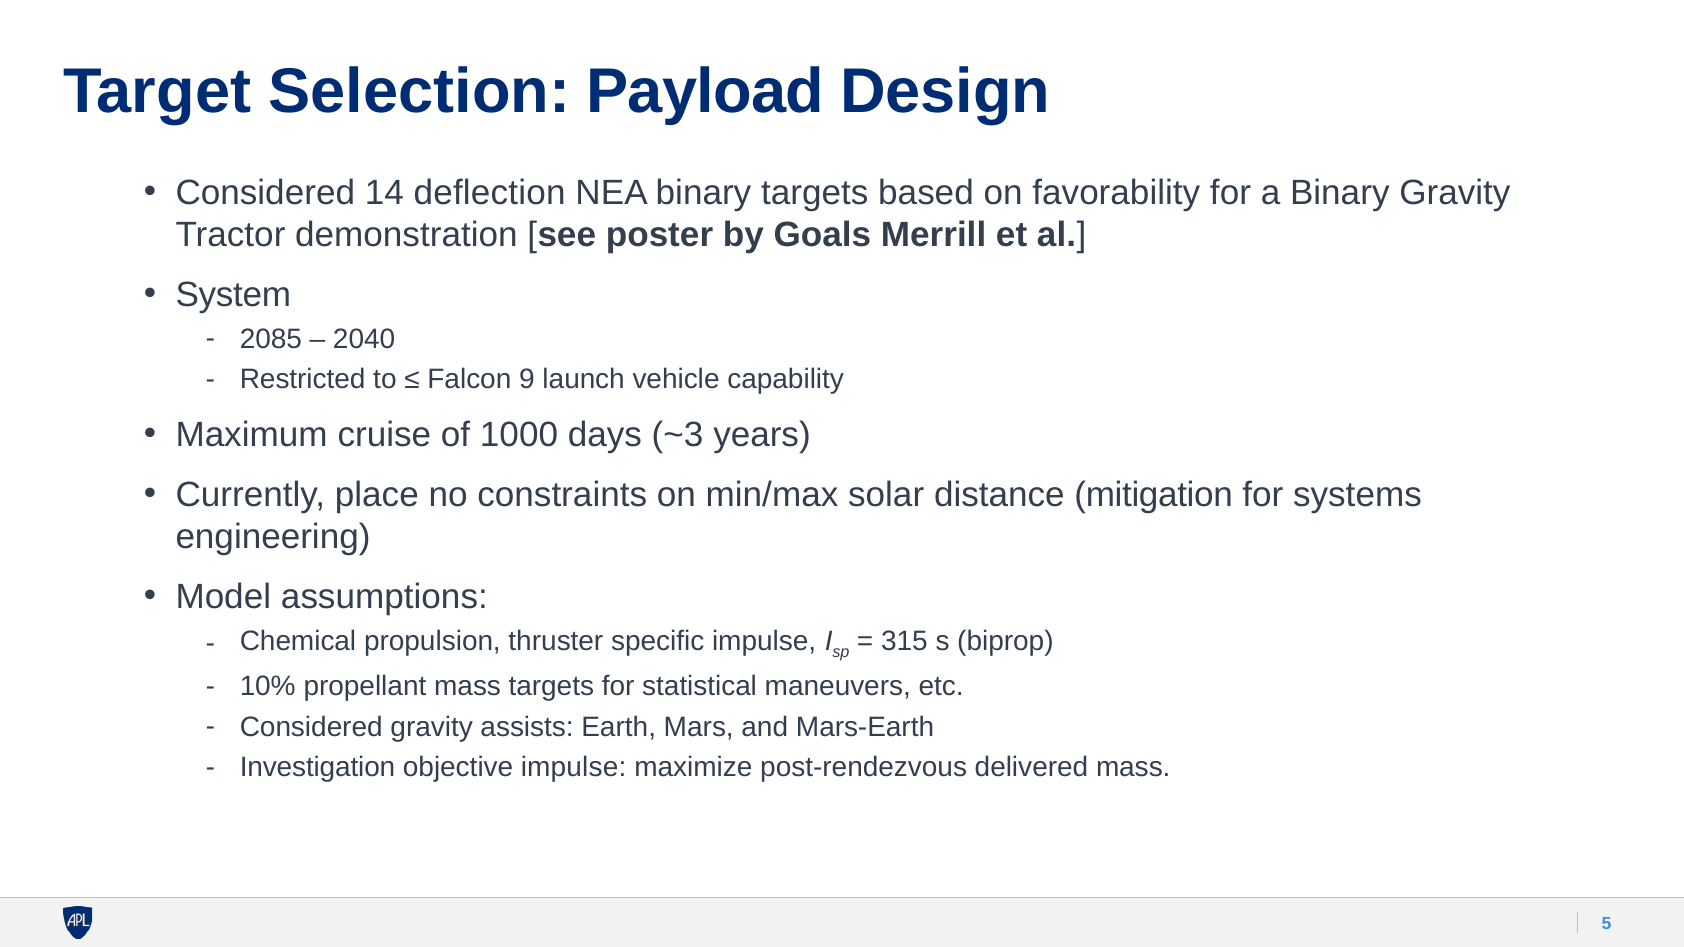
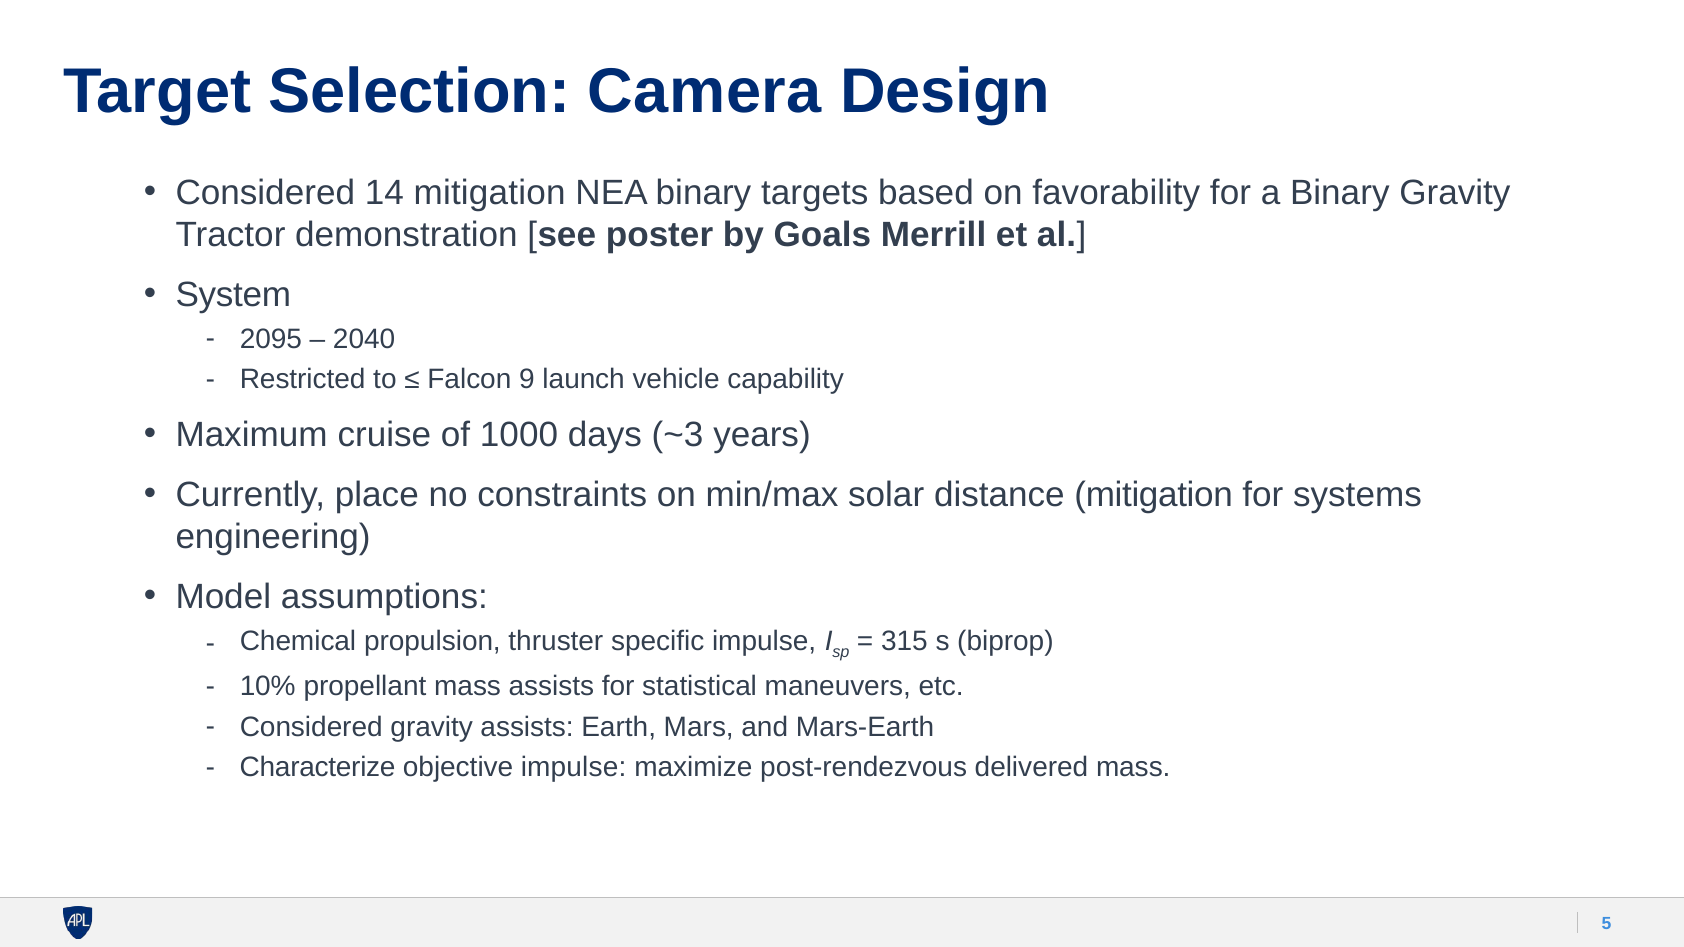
Payload: Payload -> Camera (705, 92)
14 deflection: deflection -> mitigation (490, 193)
2085: 2085 -> 2095 (271, 339)
mass targets: targets -> assists (551, 687)
Investigation: Investigation -> Characterize (318, 768)
